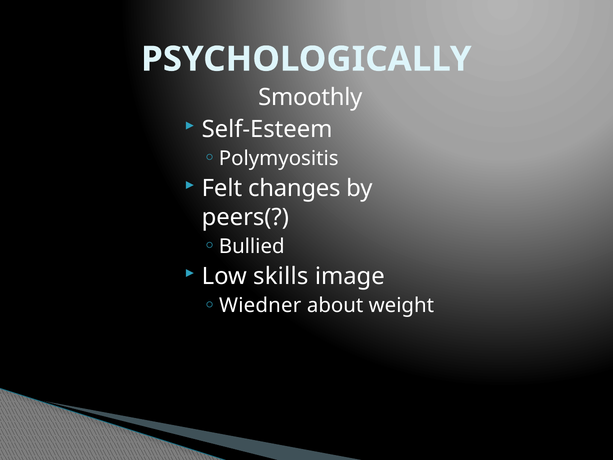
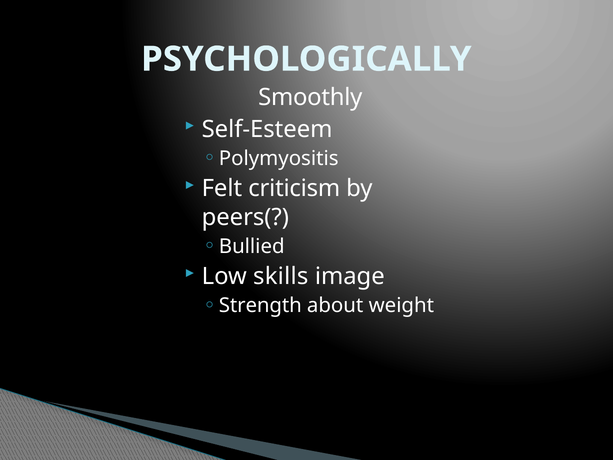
changes: changes -> criticism (294, 188)
Wiedner: Wiedner -> Strength (260, 305)
